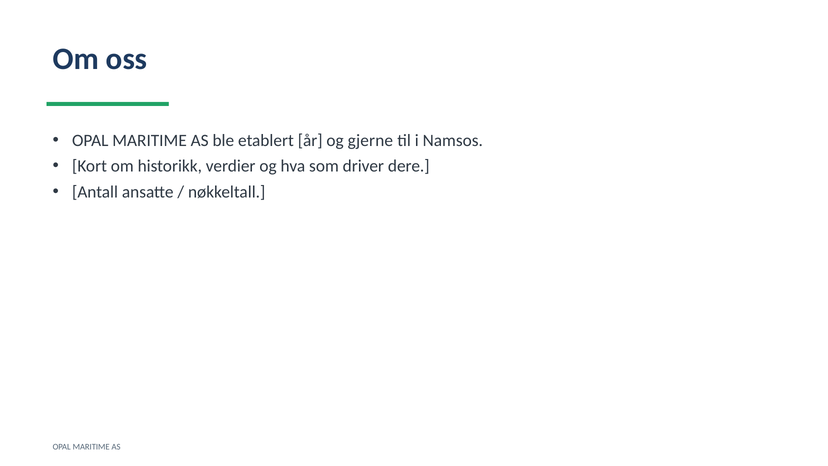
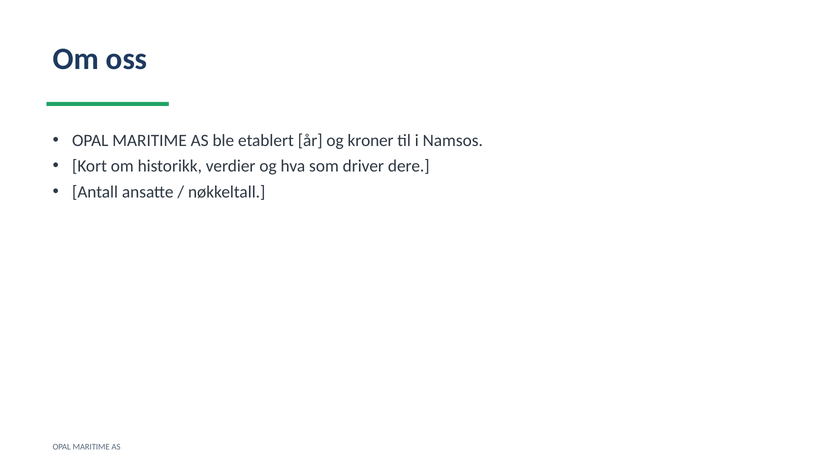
gjerne: gjerne -> kroner (371, 140)
